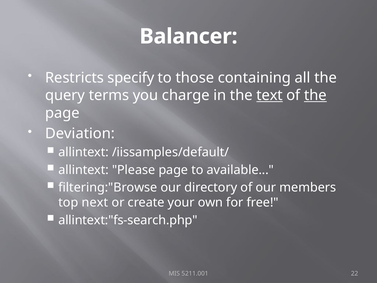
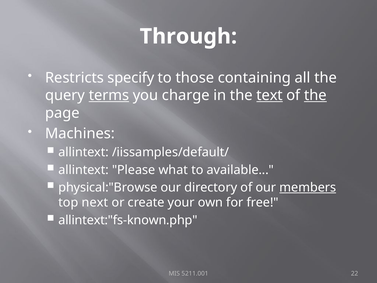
Balancer: Balancer -> Through (188, 36)
terms underline: none -> present (109, 95)
Deviation: Deviation -> Machines (80, 133)
Please page: page -> what (173, 170)
filtering:"Browse: filtering:"Browse -> physical:"Browse (108, 187)
members underline: none -> present (308, 187)
allintext:"fs-search.php: allintext:"fs-search.php -> allintext:"fs-known.php (128, 220)
